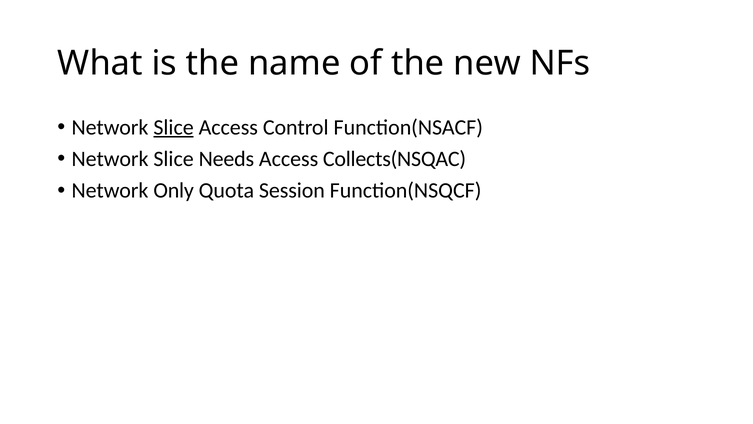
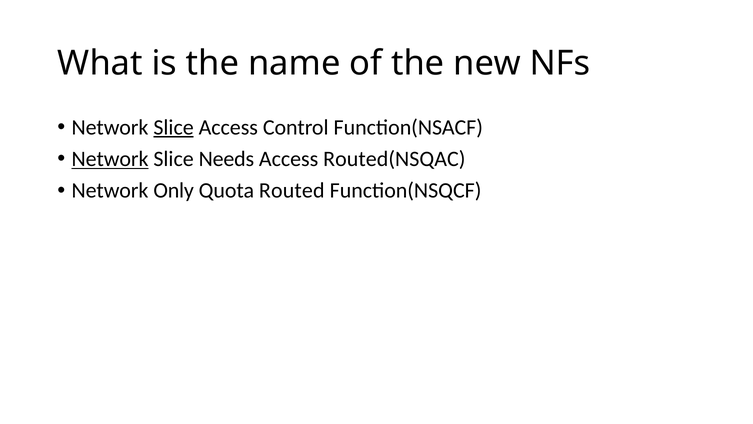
Network underline: none -> present (110, 159)
Collects(NSQAC: Collects(NSQAC -> Routed(NSQAC (394, 159)
Session: Session -> Routed (292, 190)
